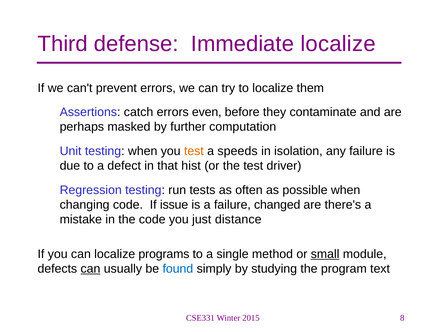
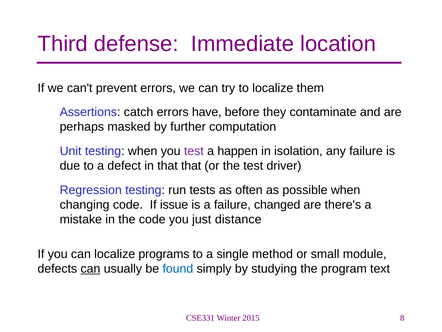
Immediate localize: localize -> location (338, 44)
even: even -> have (207, 112)
test colour: orange -> purple (194, 151)
speeds: speeds -> happen (238, 151)
that hist: hist -> that (191, 166)
small underline: present -> none (325, 254)
